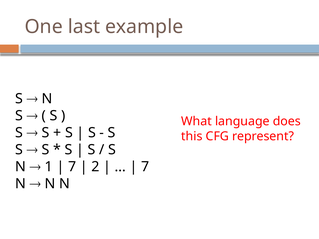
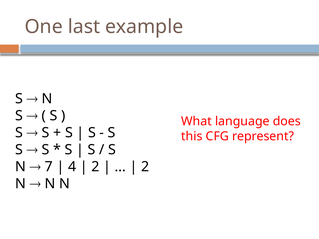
1: 1 -> 7 (49, 167)
7: 7 -> 4 (72, 167)
7: 7 -> 2 (145, 167)
